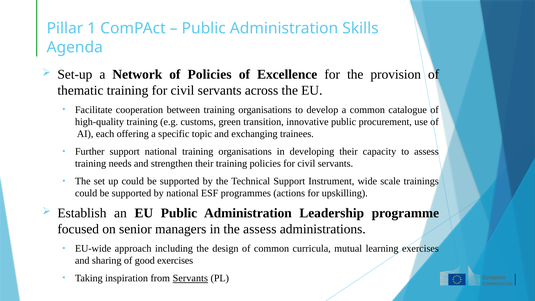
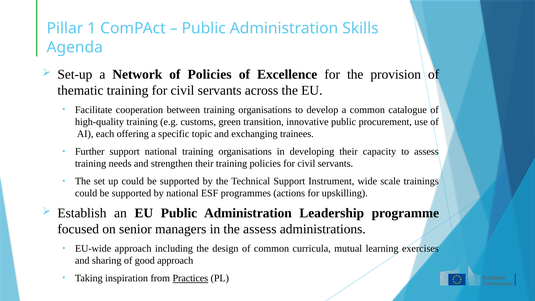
good exercises: exercises -> approach (175, 261)
from Servants: Servants -> Practices (190, 278)
